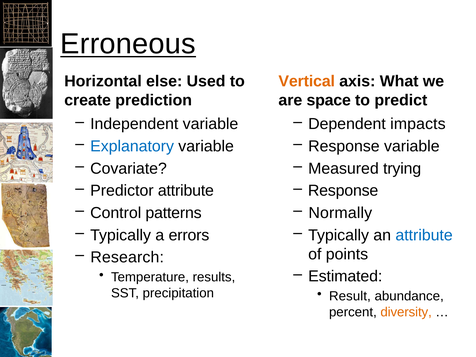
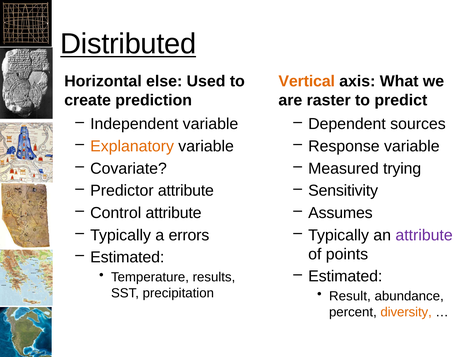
Erroneous: Erroneous -> Distributed (128, 44)
space: space -> raster (329, 100)
impacts: impacts -> sources (418, 124)
Explanatory colour: blue -> orange (132, 146)
Response: Response -> Sensitivity (343, 191)
Control patterns: patterns -> attribute (174, 213)
Normally: Normally -> Assumes (340, 213)
attribute colour: blue -> purple (424, 235)
Research: Research -> Estimated (127, 257)
